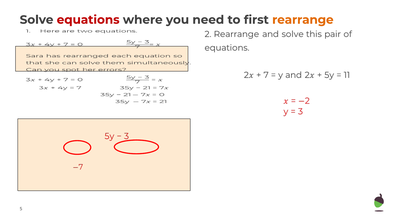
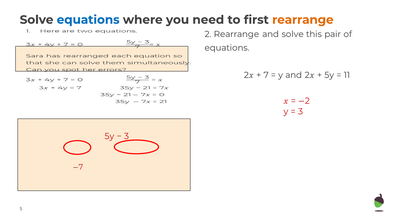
equations colour: red -> blue (88, 20)
